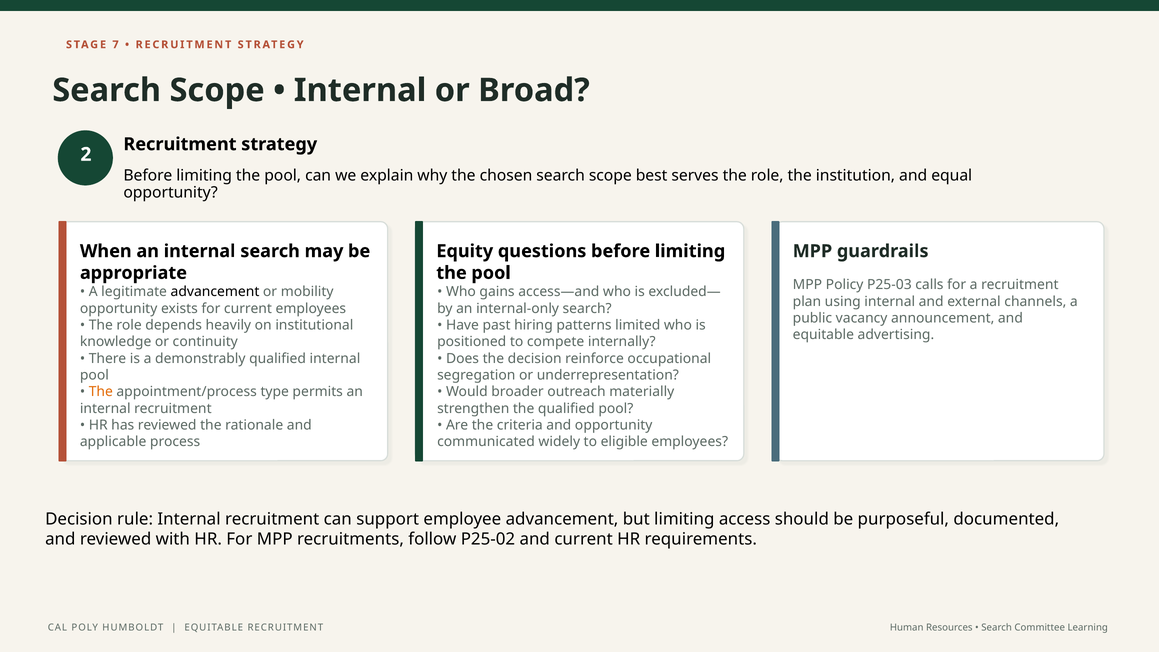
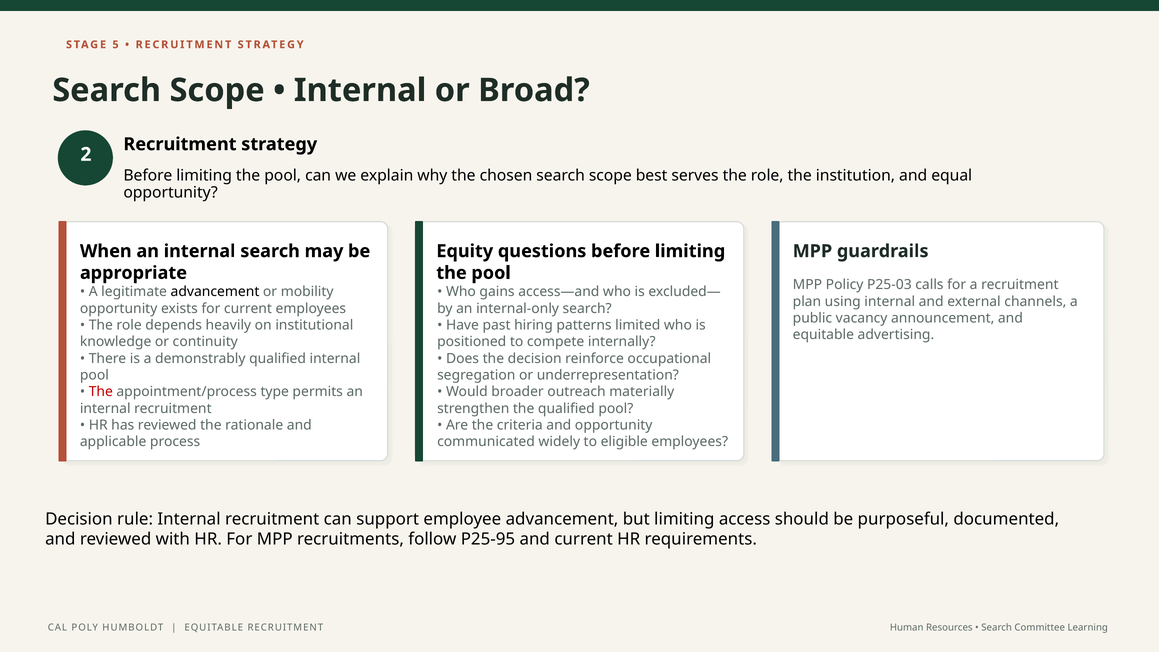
7: 7 -> 5 (116, 45)
The colour: orange -> red (101, 392)
P25-02: P25-02 -> P25-95 (488, 539)
